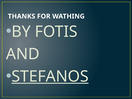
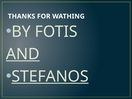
AND underline: none -> present (23, 54)
